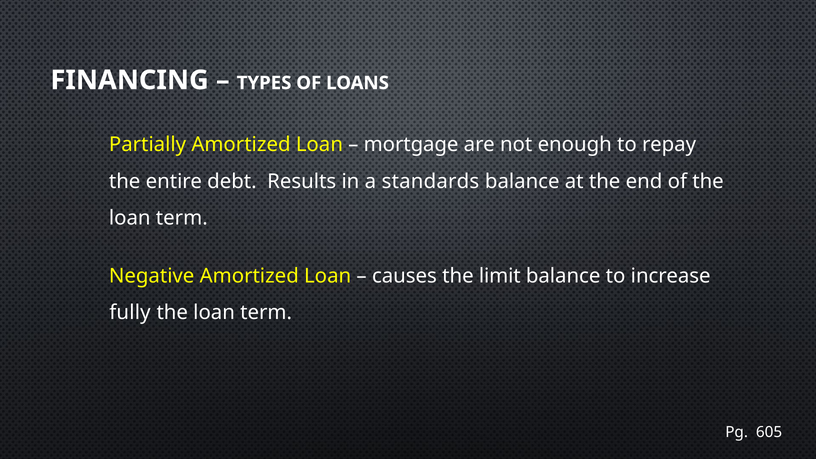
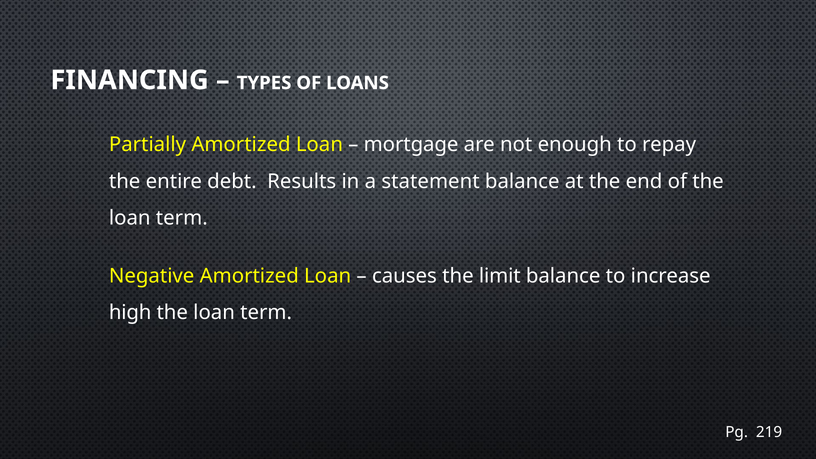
standards: standards -> statement (431, 181)
fully: fully -> high (130, 313)
605: 605 -> 219 (769, 432)
